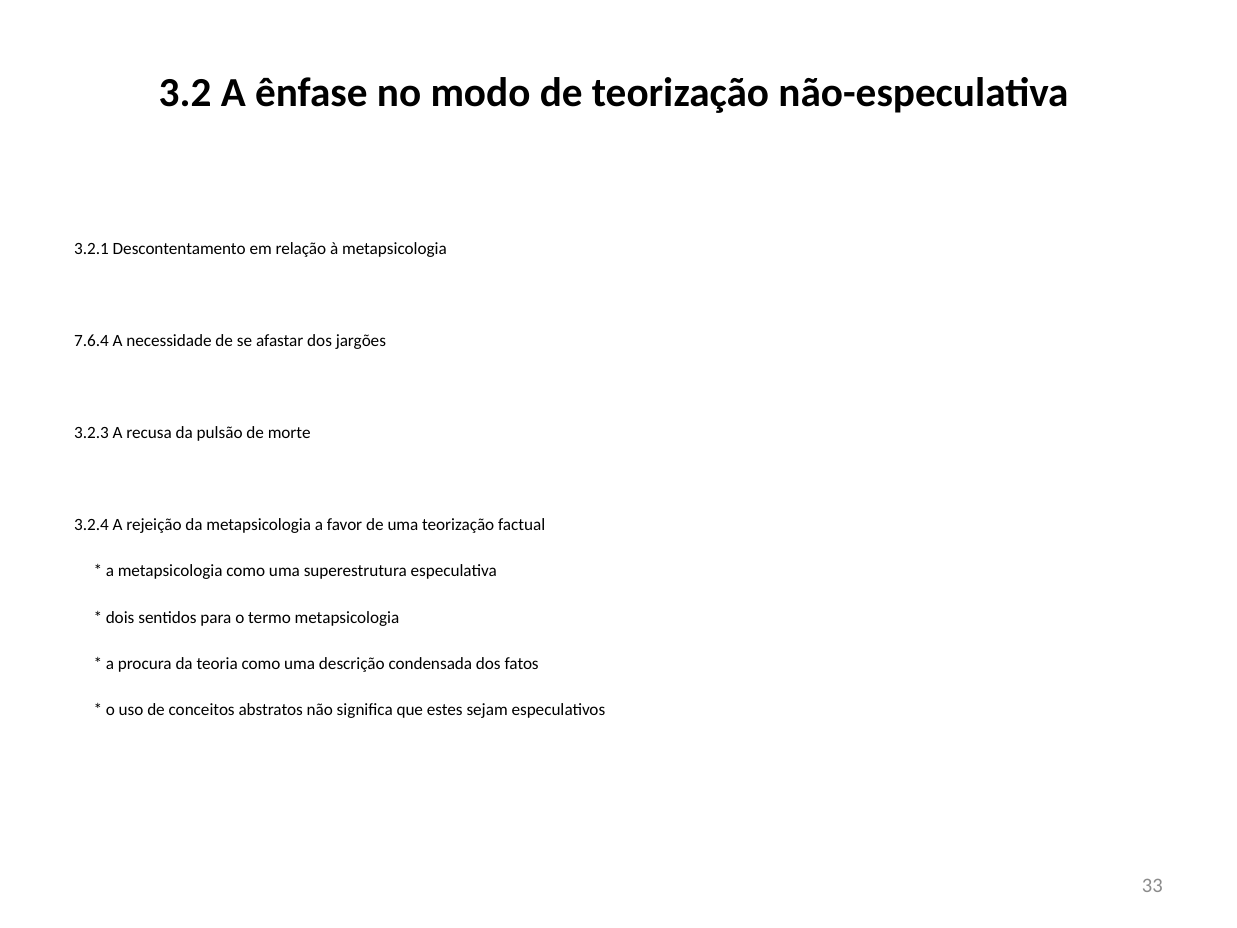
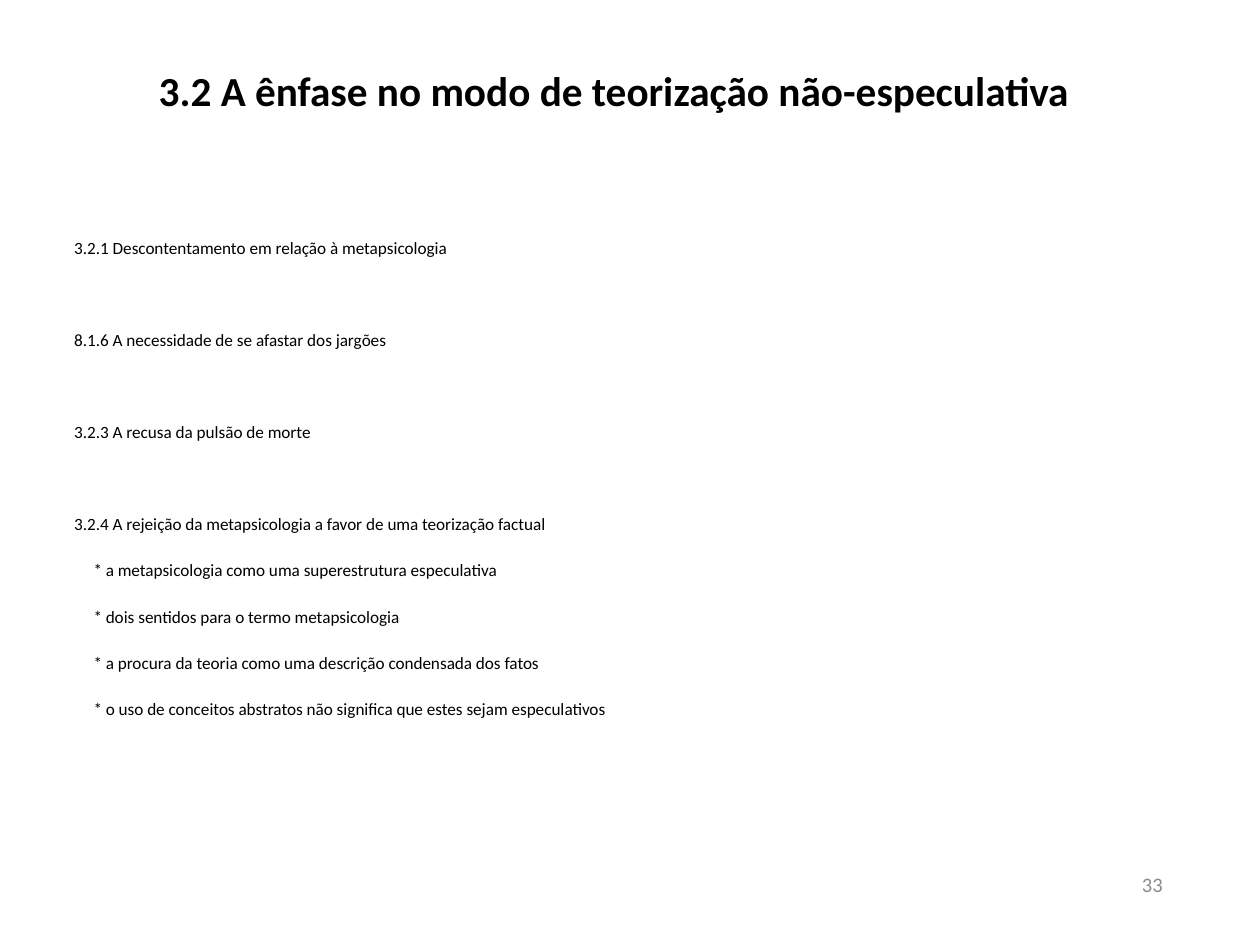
7.6.4: 7.6.4 -> 8.1.6 (92, 341)
